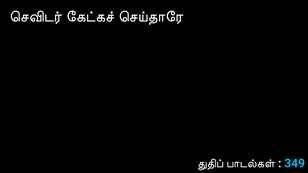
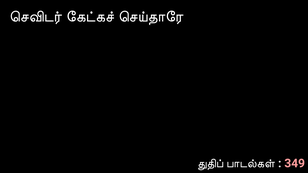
349 colour: light blue -> pink (295, 164)
